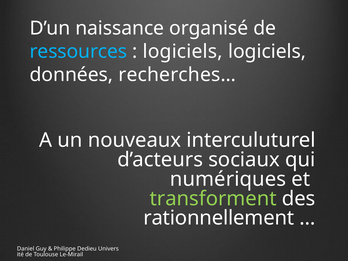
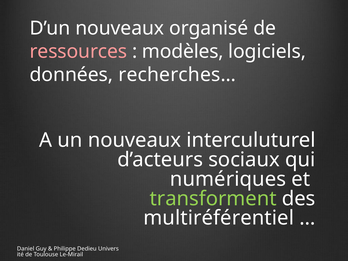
D’un naissance: naissance -> nouveaux (120, 28)
ressources colour: light blue -> pink (78, 51)
logiciels: logiciels -> modèles (183, 51)
rationnellement: rationnellement -> multiréférentiel (219, 218)
